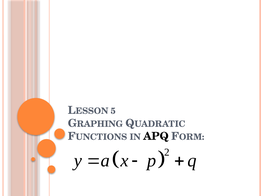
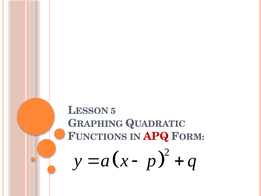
APQ colour: black -> red (156, 136)
